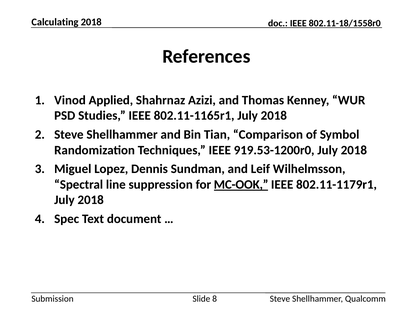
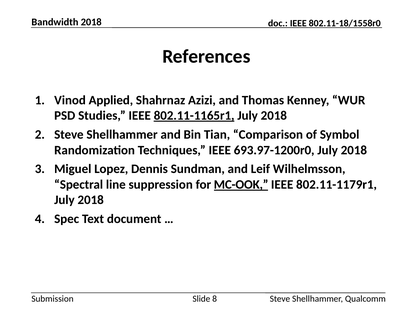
Calculating: Calculating -> Bandwidth (55, 22)
802.11-1165r1 underline: none -> present (194, 116)
919.53-1200r0: 919.53-1200r0 -> 693.97-1200r0 (274, 150)
